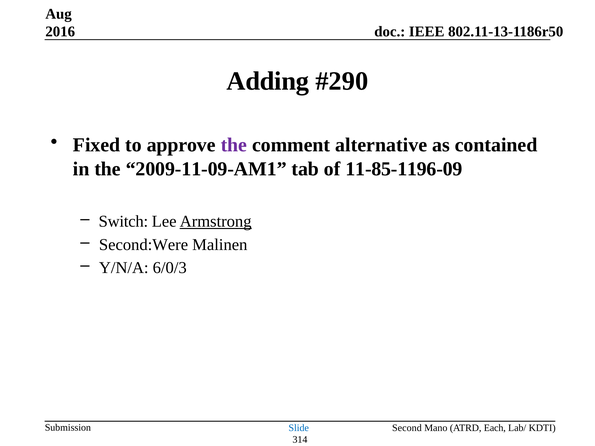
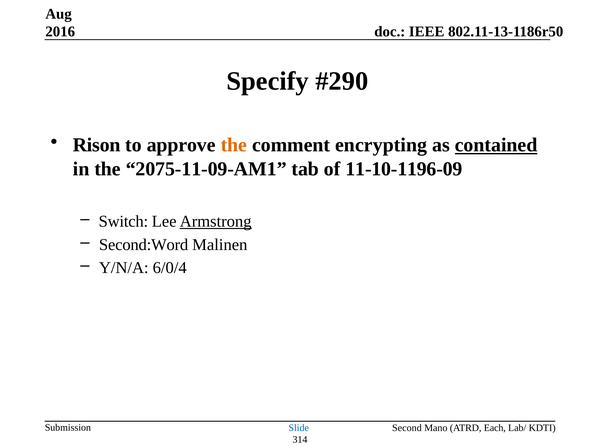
Adding: Adding -> Specify (268, 81)
Fixed: Fixed -> Rison (97, 145)
the colour: purple -> orange (234, 145)
alternative: alternative -> encrypting (381, 145)
contained underline: none -> present (496, 145)
2009-11-09-AM1: 2009-11-09-AM1 -> 2075-11-09-AM1 (206, 169)
11-85-1196-09: 11-85-1196-09 -> 11-10-1196-09 (404, 169)
Second:Were: Second:Were -> Second:Word (144, 245)
6/0/3: 6/0/3 -> 6/0/4 (170, 268)
